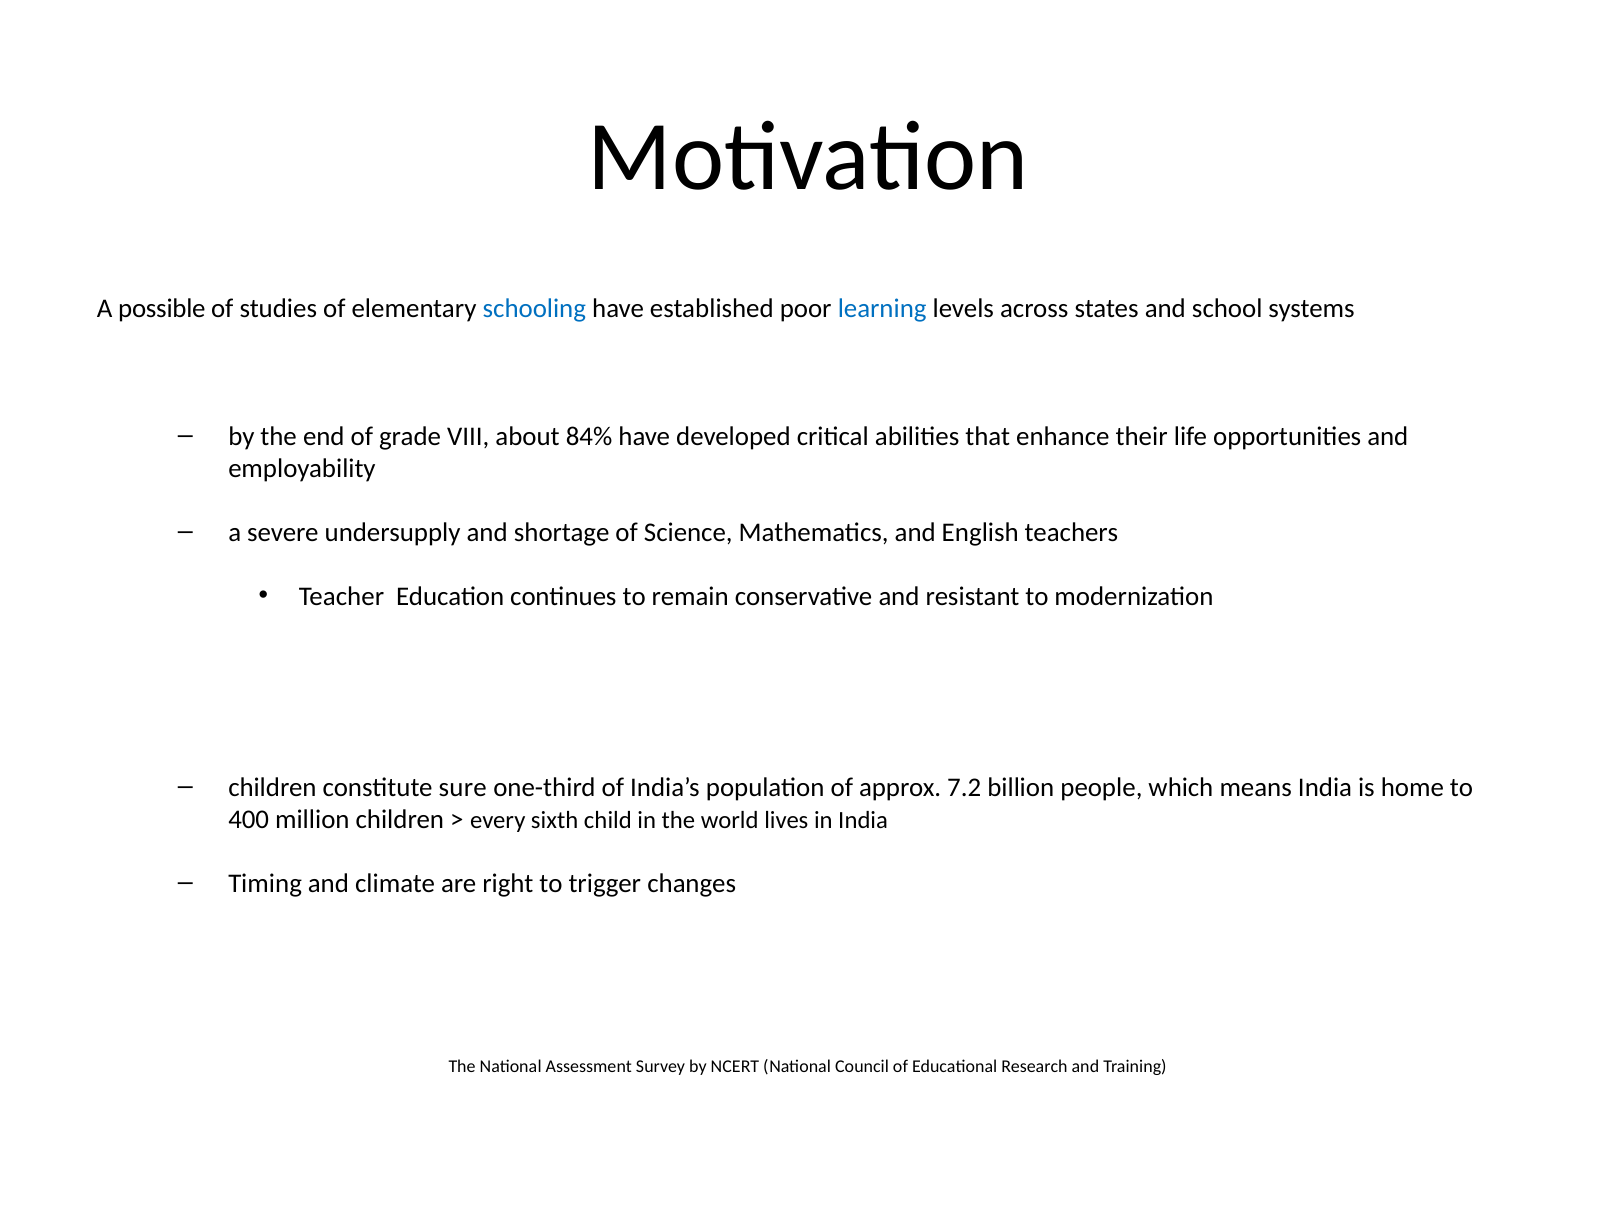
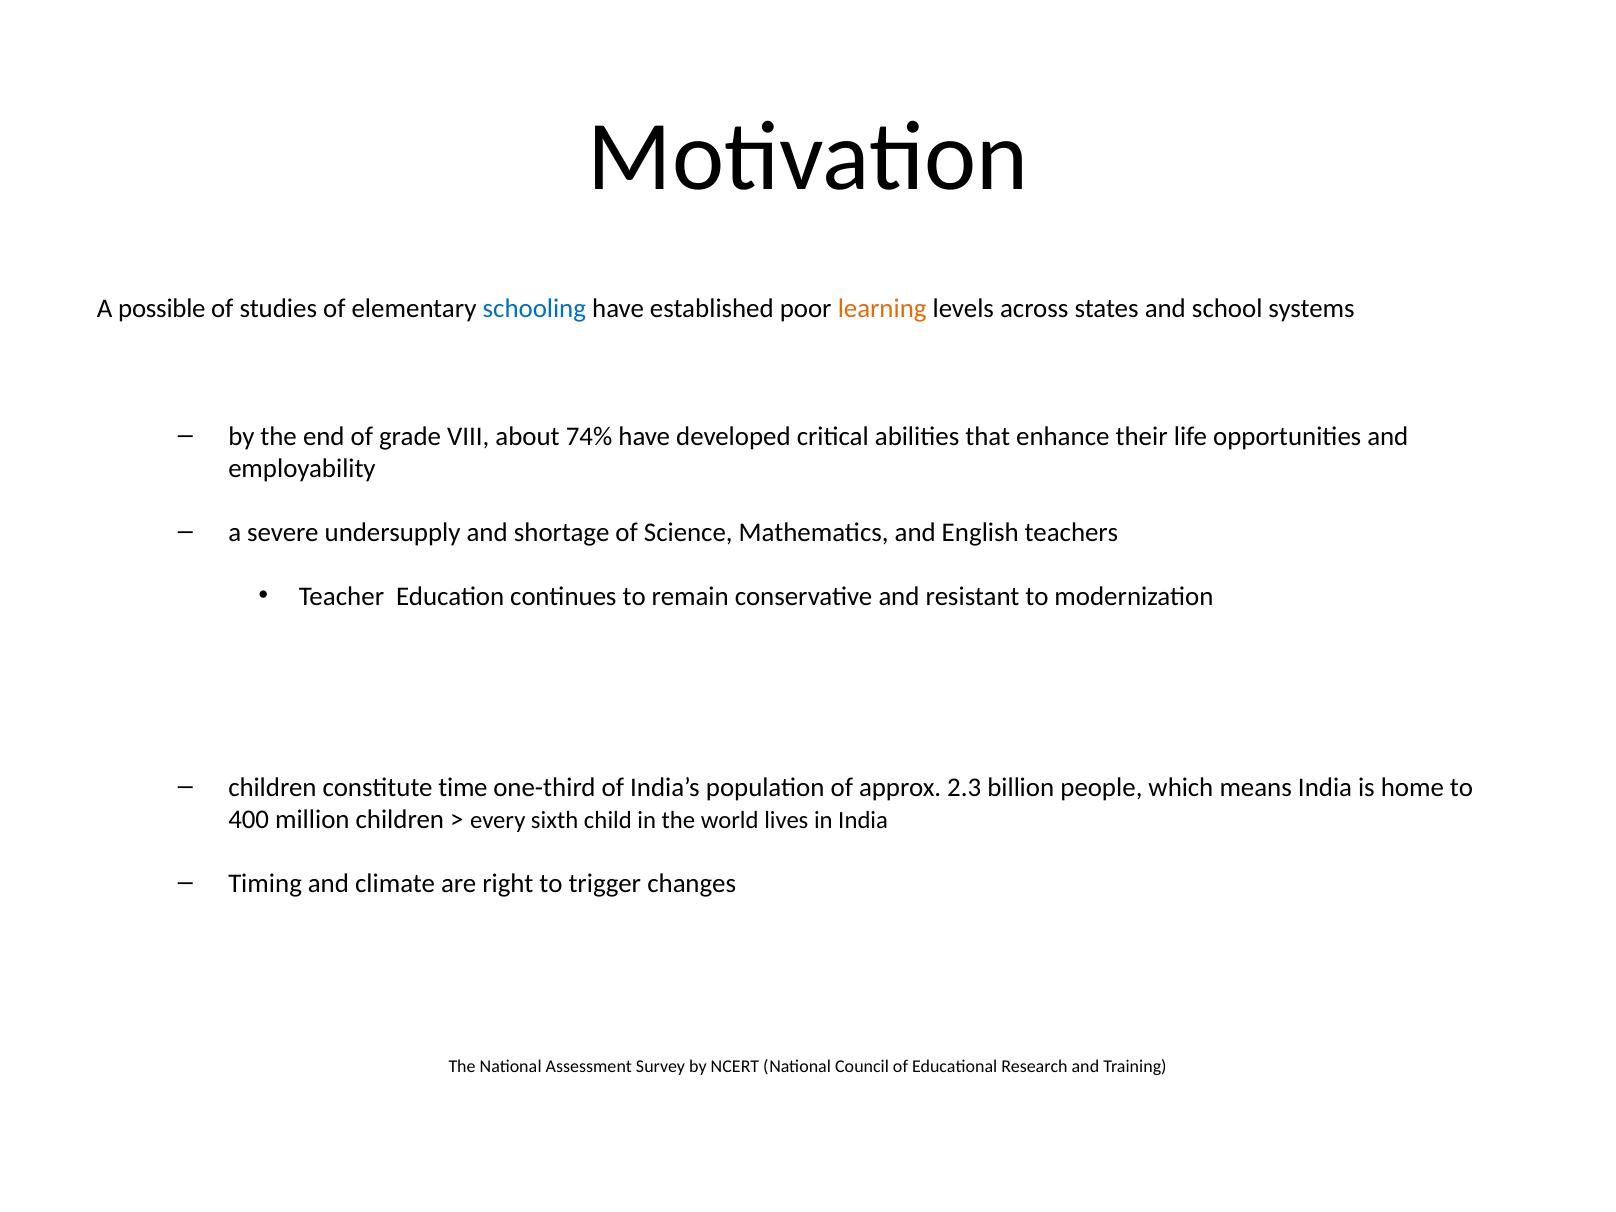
learning colour: blue -> orange (882, 309)
84%: 84% -> 74% (589, 436)
sure: sure -> time (463, 787)
7.2: 7.2 -> 2.3 (964, 787)
